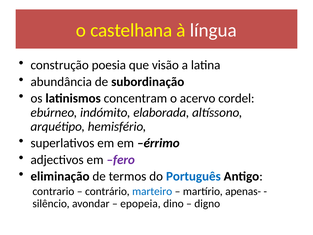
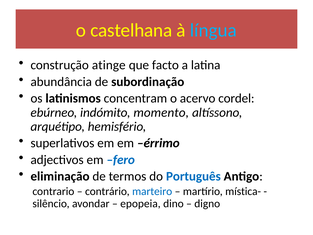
língua colour: white -> light blue (213, 30)
poesia: poesia -> atinge (109, 65)
visão: visão -> facto (165, 65)
elaborada: elaborada -> momento (161, 112)
fero colour: purple -> blue (121, 160)
apenas-: apenas- -> mística- (243, 191)
